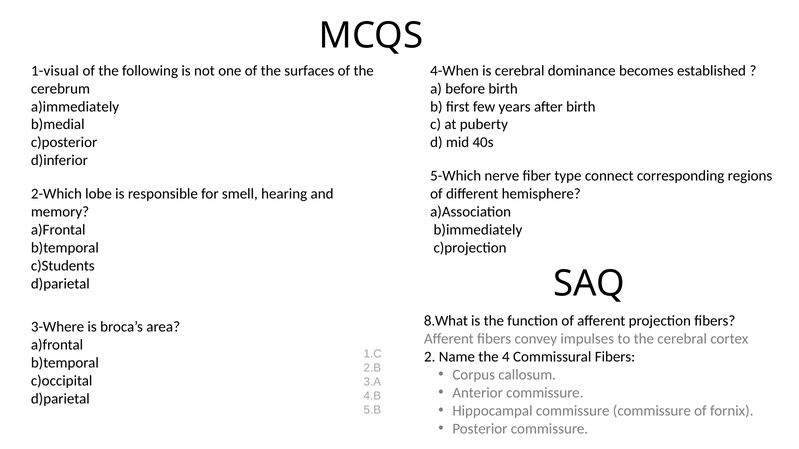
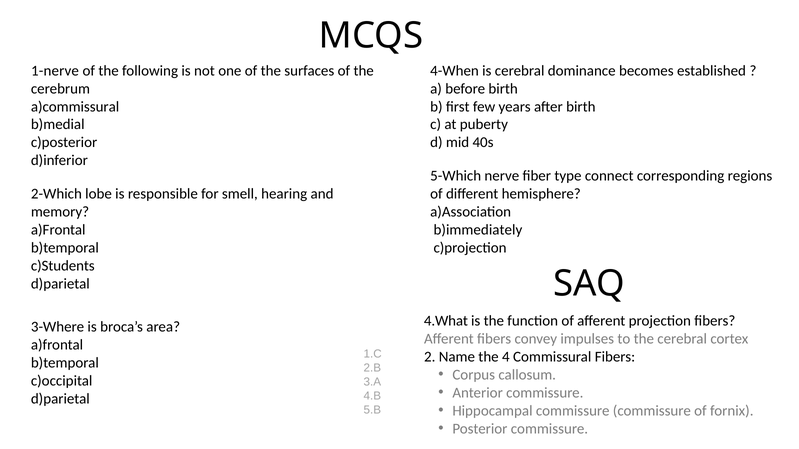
1-visual: 1-visual -> 1-nerve (55, 71)
a)immediately: a)immediately -> a)commissural (75, 107)
8.What: 8.What -> 4.What (446, 321)
